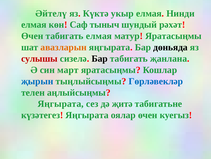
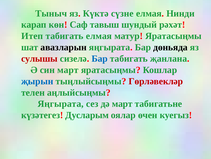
Әйтелү: Әйтелү -> Тыныч (51, 13)
укыр: укыр -> сүзне (122, 13)
елмая: елмая -> карап (34, 25)
тыныч: тыныч -> тавыш (105, 25)
Өчен: Өчен -> Итеп (32, 36)
авазларын colour: orange -> black (64, 47)
Бар colour: black -> blue (100, 58)
Гөрләвекләр colour: blue -> red (156, 81)
дә җитә: җитә -> март (122, 103)
күзәтегез Яңгырата: Яңгырата -> Дусларым (87, 115)
